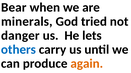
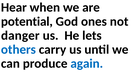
Bear: Bear -> Hear (14, 7)
minerals: minerals -> potential (27, 22)
tried: tried -> ones (94, 22)
again colour: orange -> blue (87, 64)
